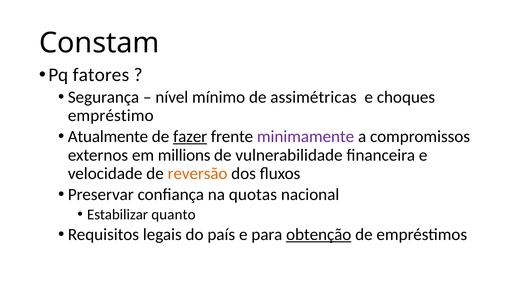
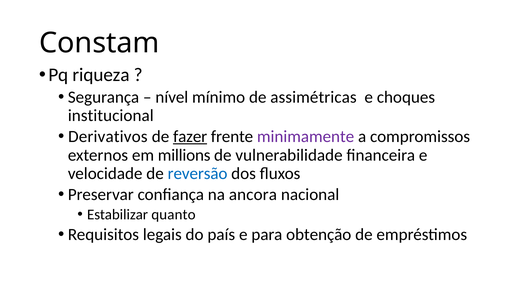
fatores: fatores -> riqueza (101, 75)
empréstimo: empréstimo -> institucional (111, 116)
Atualmente: Atualmente -> Derivativos (108, 137)
reversão colour: orange -> blue (198, 174)
quotas: quotas -> ancora (253, 195)
obtenção underline: present -> none (319, 234)
